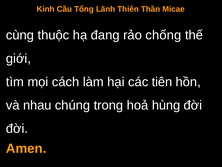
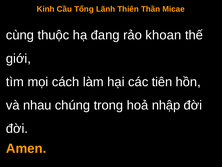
chống: chống -> khoan (163, 35)
hùng: hùng -> nhập (166, 105)
